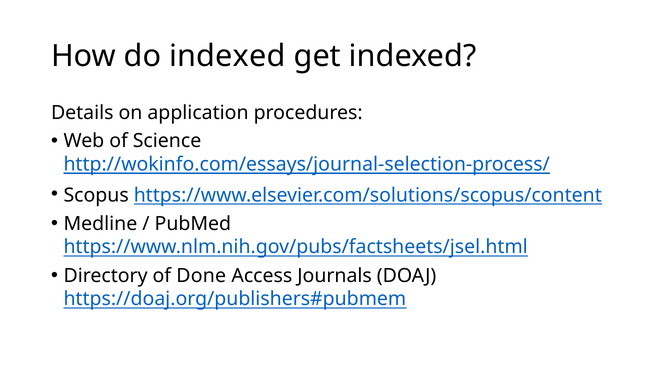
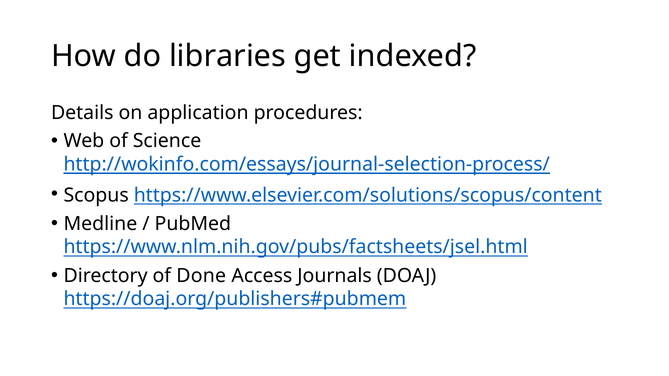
do indexed: indexed -> libraries (228, 56)
